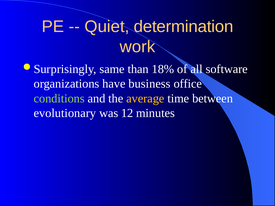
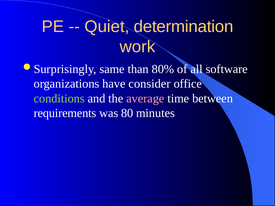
18%: 18% -> 80% (163, 69)
business: business -> consider (150, 84)
average colour: yellow -> pink (145, 98)
evolutionary: evolutionary -> requirements (65, 113)
12: 12 -> 80 (127, 113)
